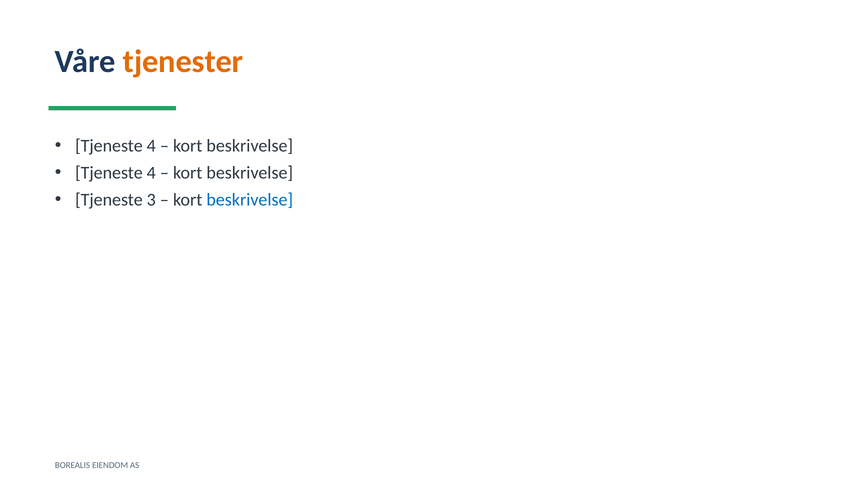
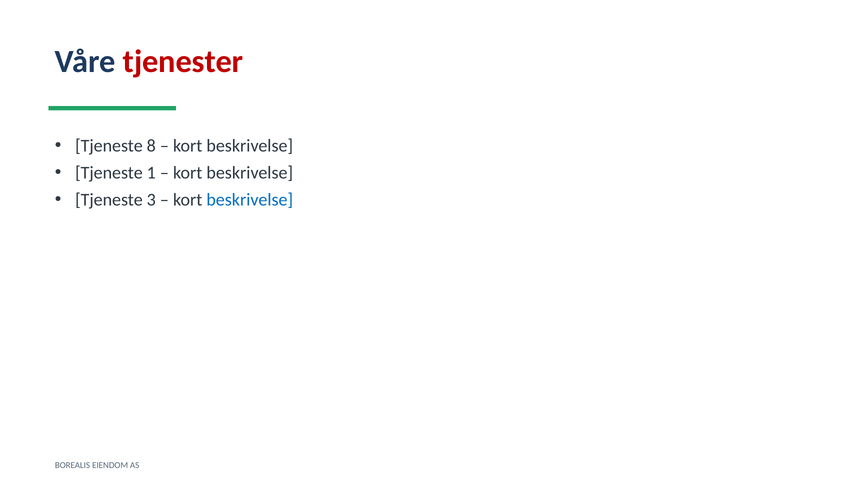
tjenester colour: orange -> red (183, 62)
4: 4 -> 8 (151, 146)
4: 4 -> 1 (151, 173)
